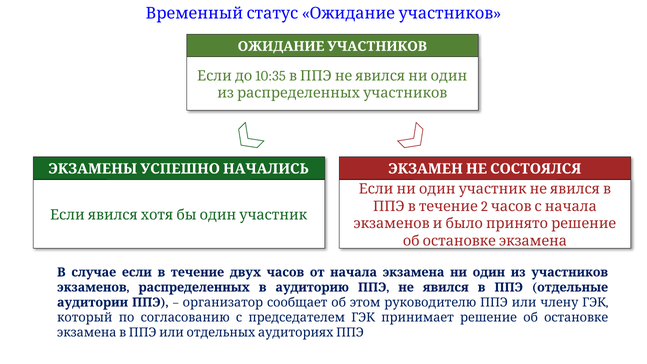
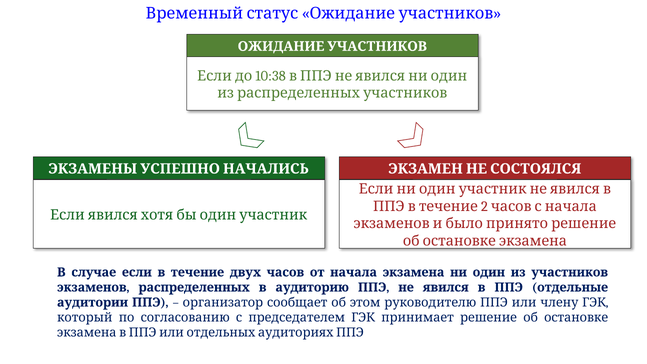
10:35: 10:35 -> 10:38 (271, 76)
